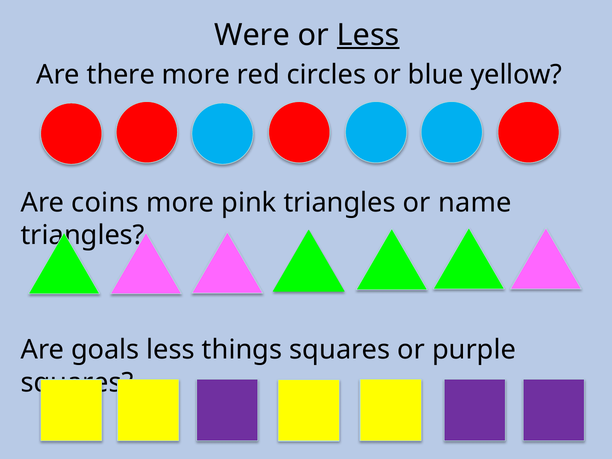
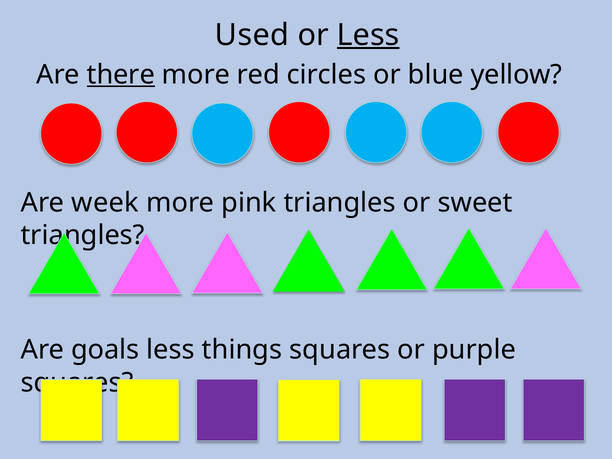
Were: Were -> Used (252, 35)
there underline: none -> present (121, 75)
coins: coins -> week (105, 203)
name: name -> sweet (475, 203)
